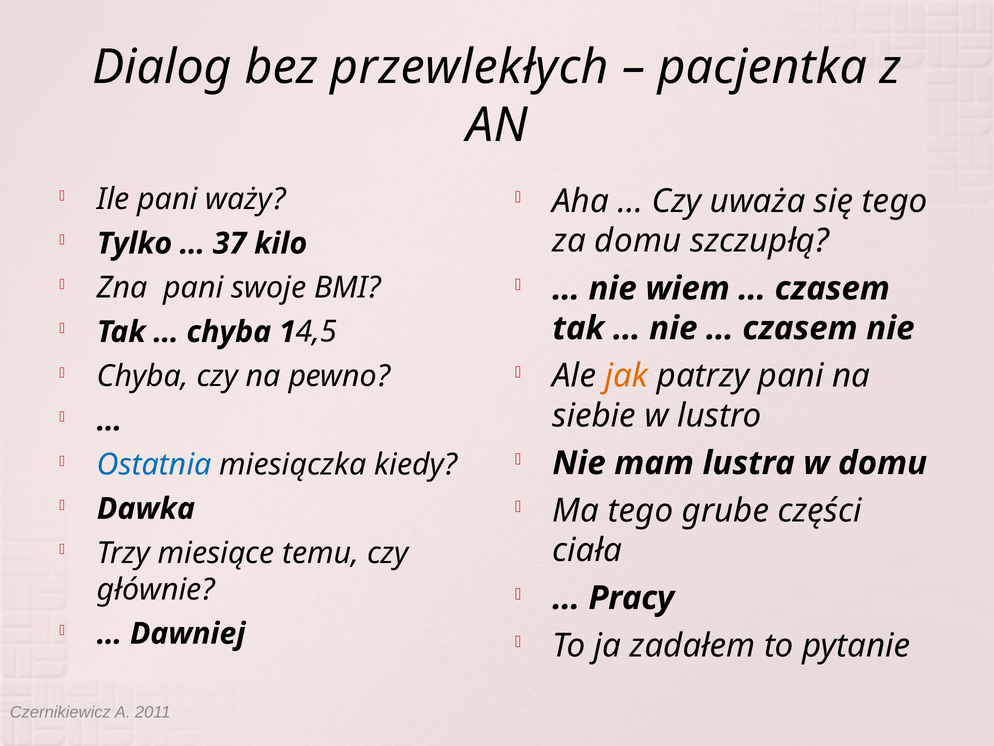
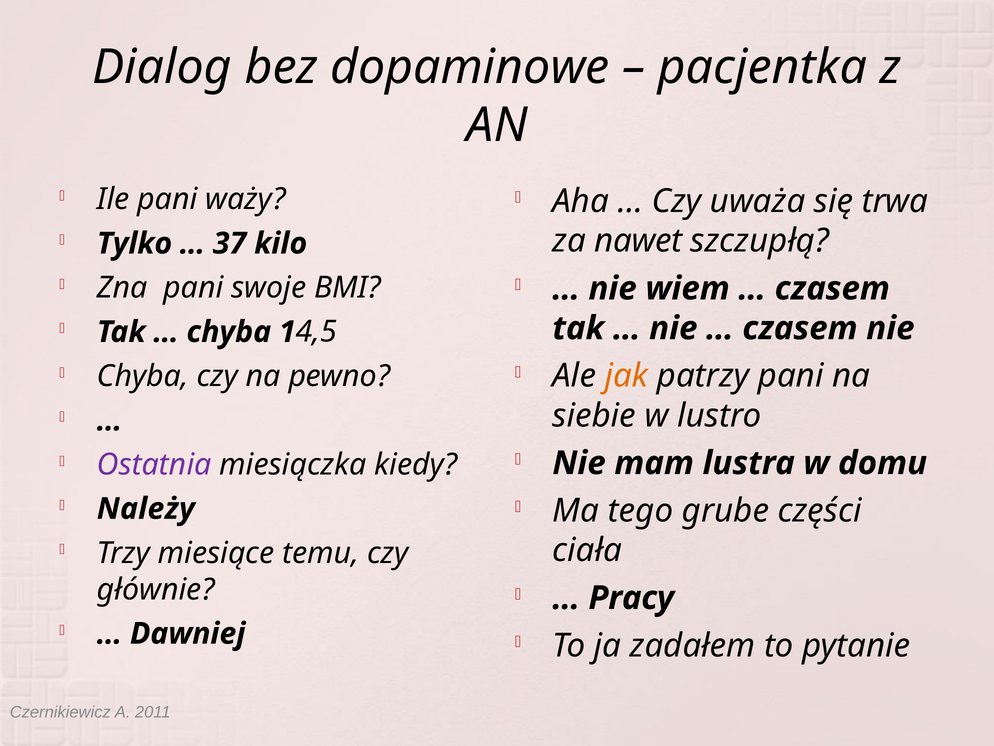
przewlekłych: przewlekłych -> dopaminowe (470, 67)
się tego: tego -> trwa (895, 201)
za domu: domu -> nawet (638, 241)
Ostatnia colour: blue -> purple (154, 464)
Dawka: Dawka -> Należy (146, 508)
